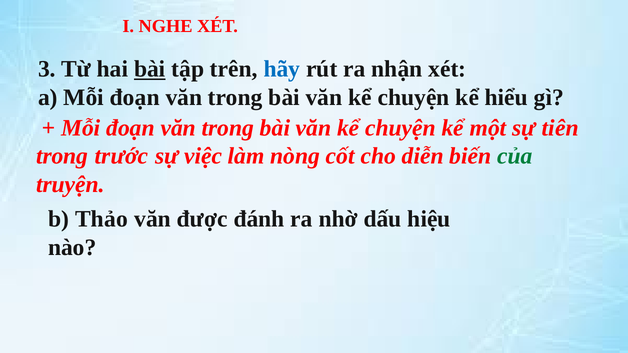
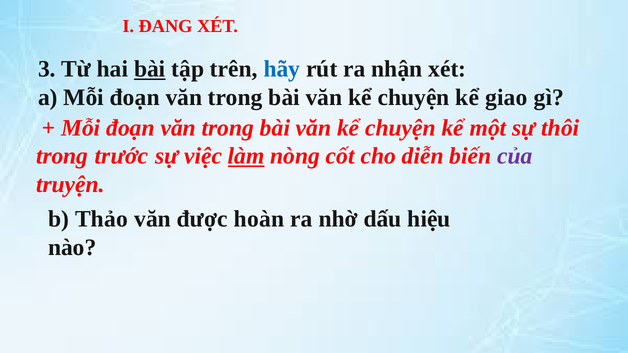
NGHE: NGHE -> ĐANG (166, 26)
hiểu: hiểu -> giao (506, 97)
tiên: tiên -> thôi (560, 128)
làm underline: none -> present (246, 156)
của colour: green -> purple (515, 156)
đánh: đánh -> hoàn (259, 219)
